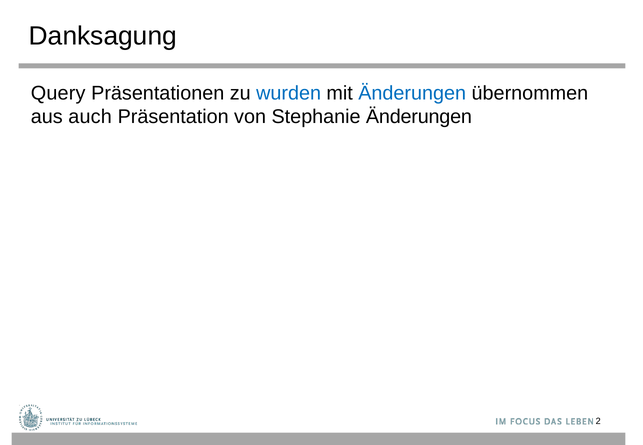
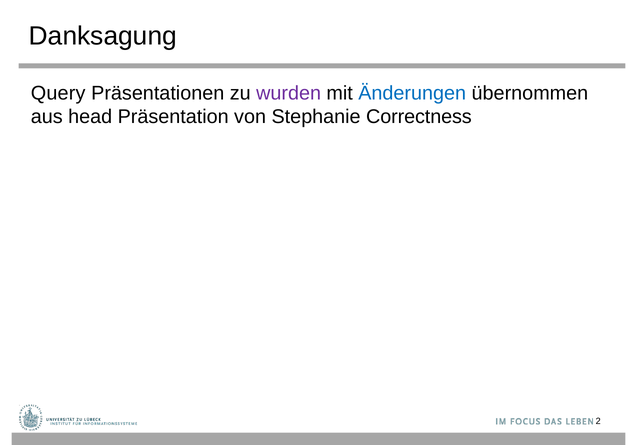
wurden colour: blue -> purple (289, 93)
auch: auch -> head (90, 117)
Stephanie Änderungen: Änderungen -> Correctness (419, 117)
